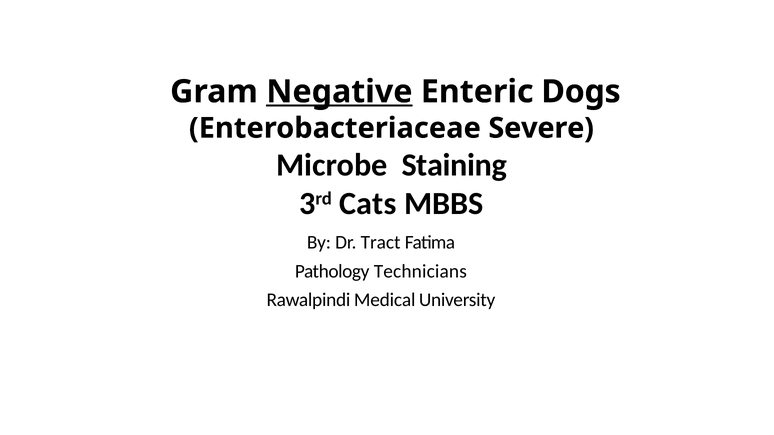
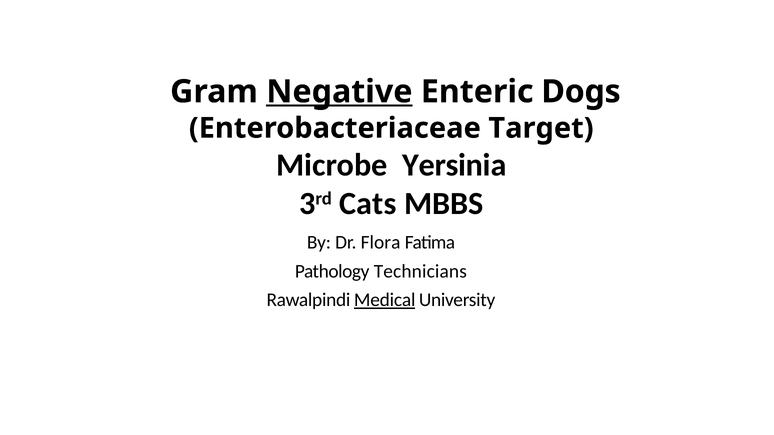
Severe: Severe -> Target (541, 128)
Staining: Staining -> Yersinia (454, 165)
Tract: Tract -> Flora (381, 243)
Medical underline: none -> present (385, 300)
